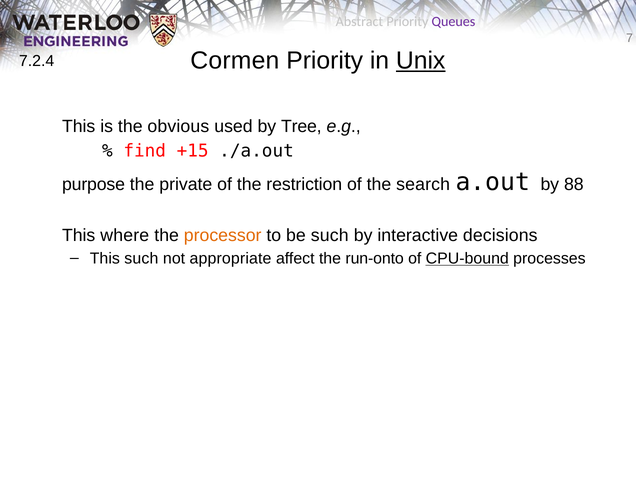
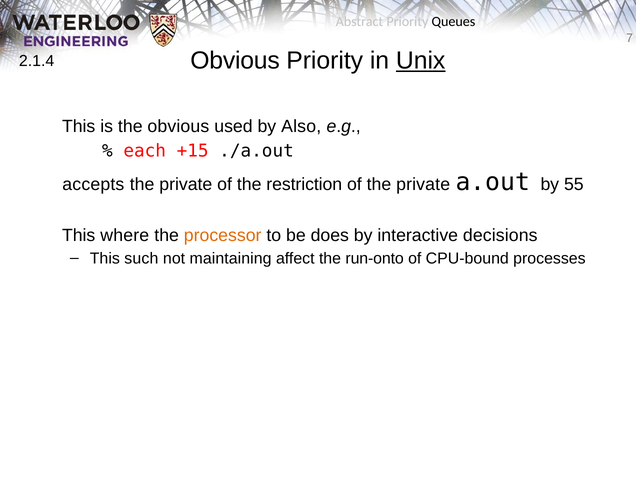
Queues colour: purple -> black (453, 21)
Cormen: Cormen -> Obvious (235, 61)
7.2.4: 7.2.4 -> 2.1.4 (37, 61)
Tree: Tree -> Also (301, 126)
find: find -> each (145, 151)
purpose: purpose -> accepts (93, 184)
of the search: search -> private (423, 184)
88: 88 -> 55 (574, 184)
be such: such -> does (330, 235)
appropriate: appropriate -> maintaining (231, 258)
CPU-bound underline: present -> none (467, 258)
